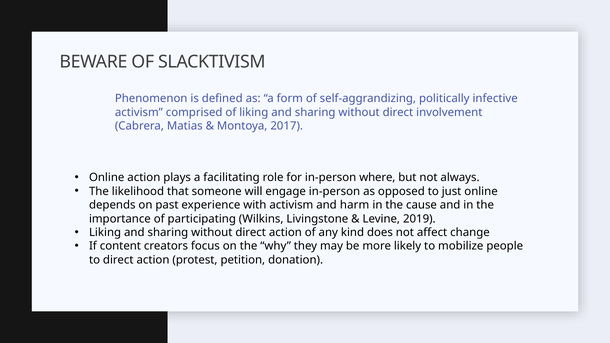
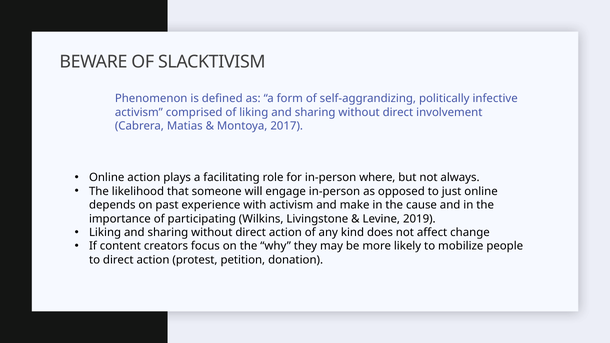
harm: harm -> make (355, 205)
